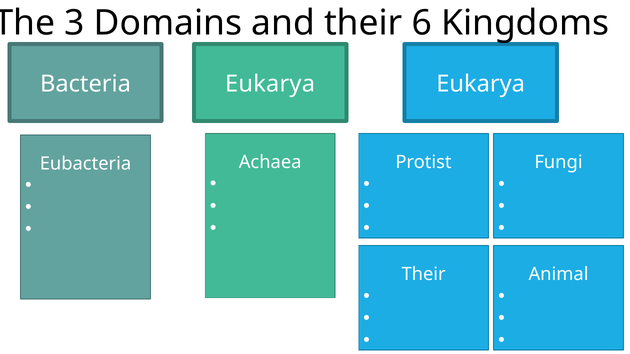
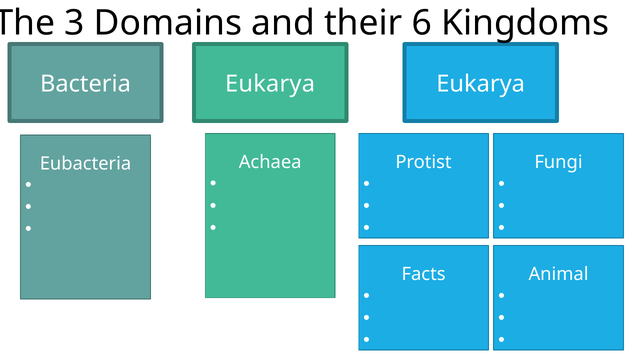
Their: Their -> Facts (424, 275)
